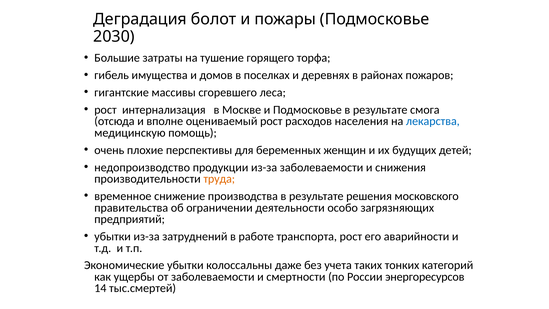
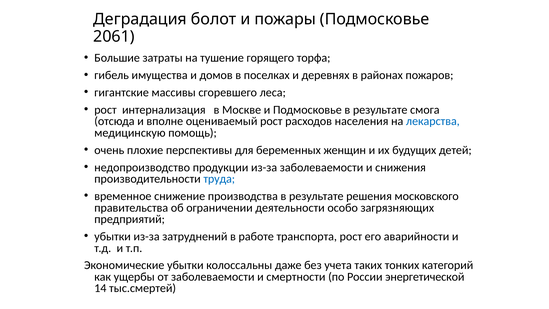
2030: 2030 -> 2061 (114, 37)
труда colour: orange -> blue (219, 179)
энергоресурсов: энергоресурсов -> энергетической (425, 277)
